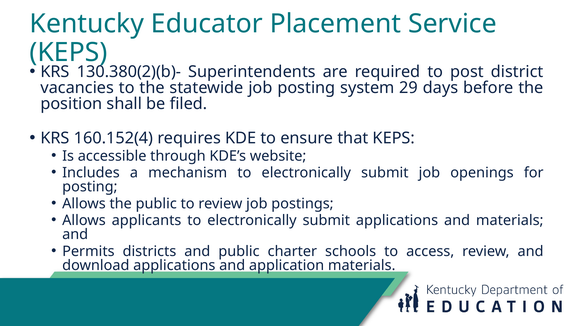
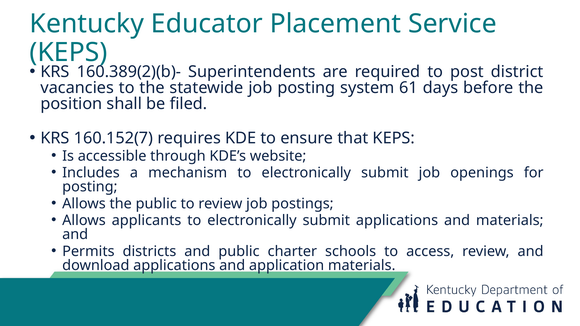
130.380(2)(b)-: 130.380(2)(b)- -> 160.389(2)(b)- (129, 72)
29: 29 -> 61 (409, 88)
160.152(4: 160.152(4 -> 160.152(7 (114, 138)
